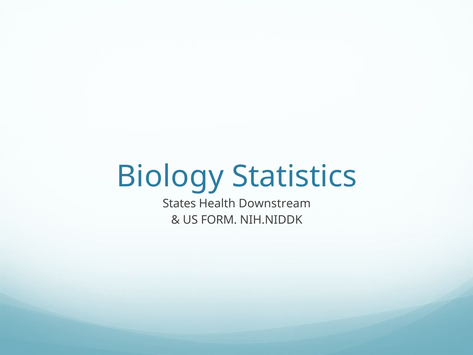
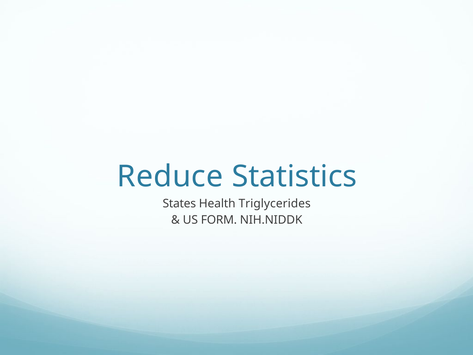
Biology: Biology -> Reduce (170, 176)
Downstream: Downstream -> Triglycerides (275, 204)
